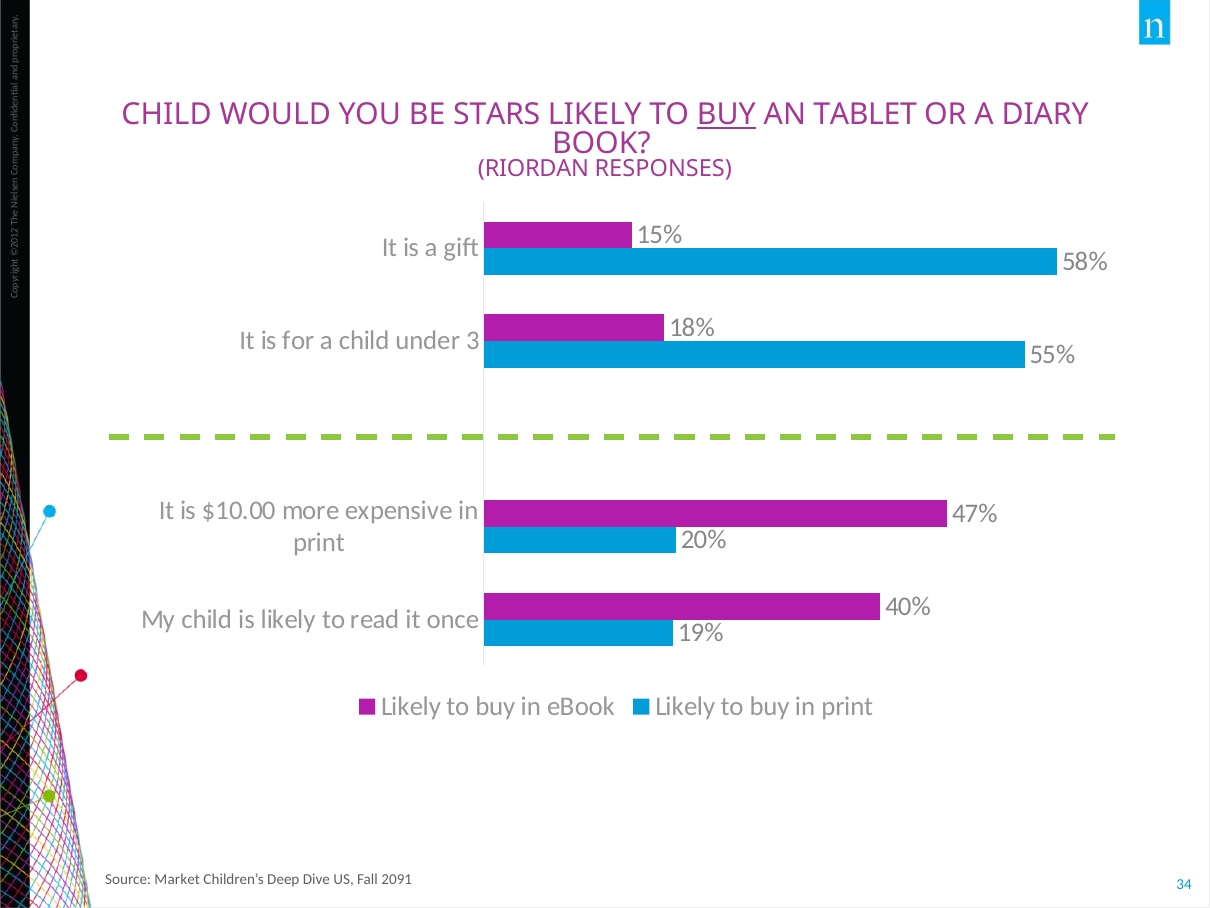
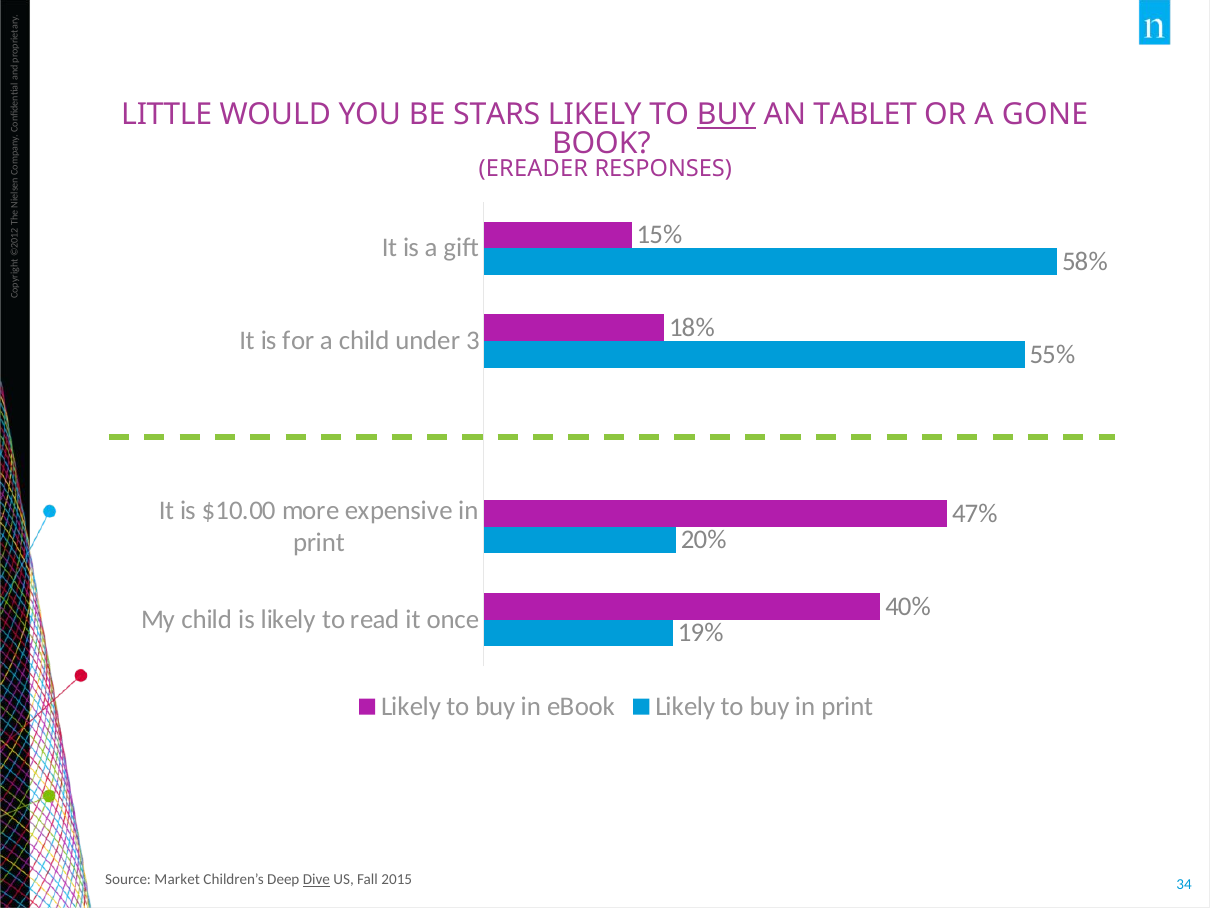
CHILD: CHILD -> LITTLE (167, 115)
DIARY: DIARY -> GONE (1045, 115)
RIORDAN: RIORDAN -> EREADER (533, 169)
Dive underline: none -> present (316, 879)
2091: 2091 -> 2015 (397, 879)
